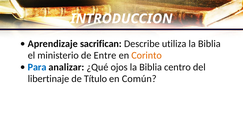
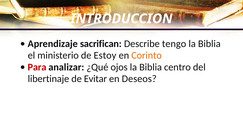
utiliza: utiliza -> tengo (174, 44)
Entre: Entre -> Estoy (105, 55)
Para colour: blue -> red (37, 67)
Título: Título -> Evitar (95, 79)
Común: Común -> Deseos (139, 79)
